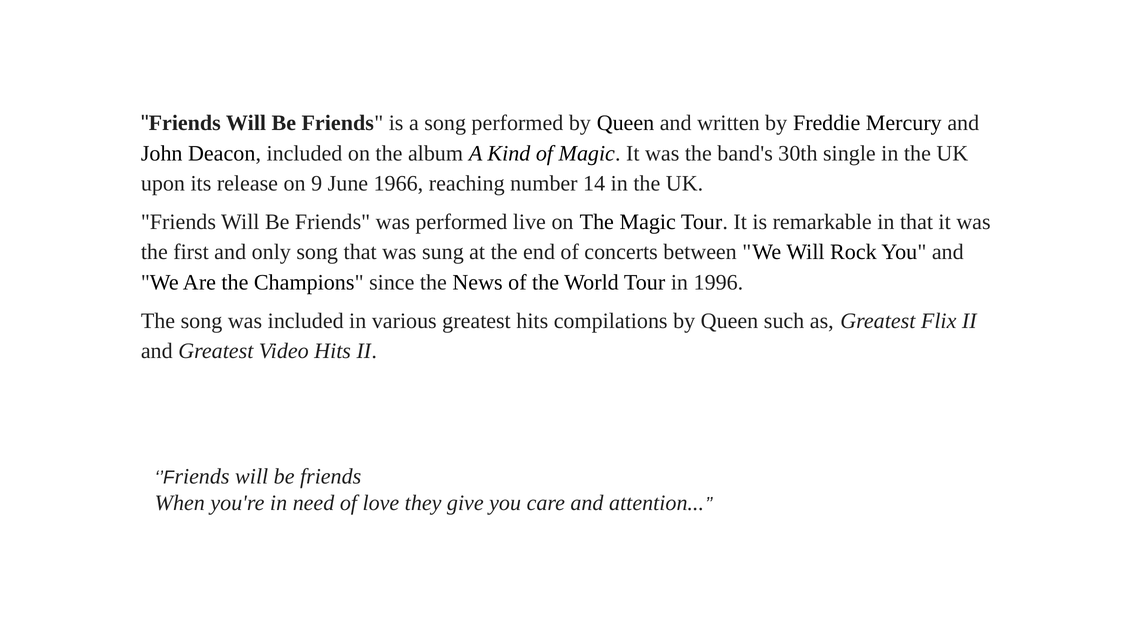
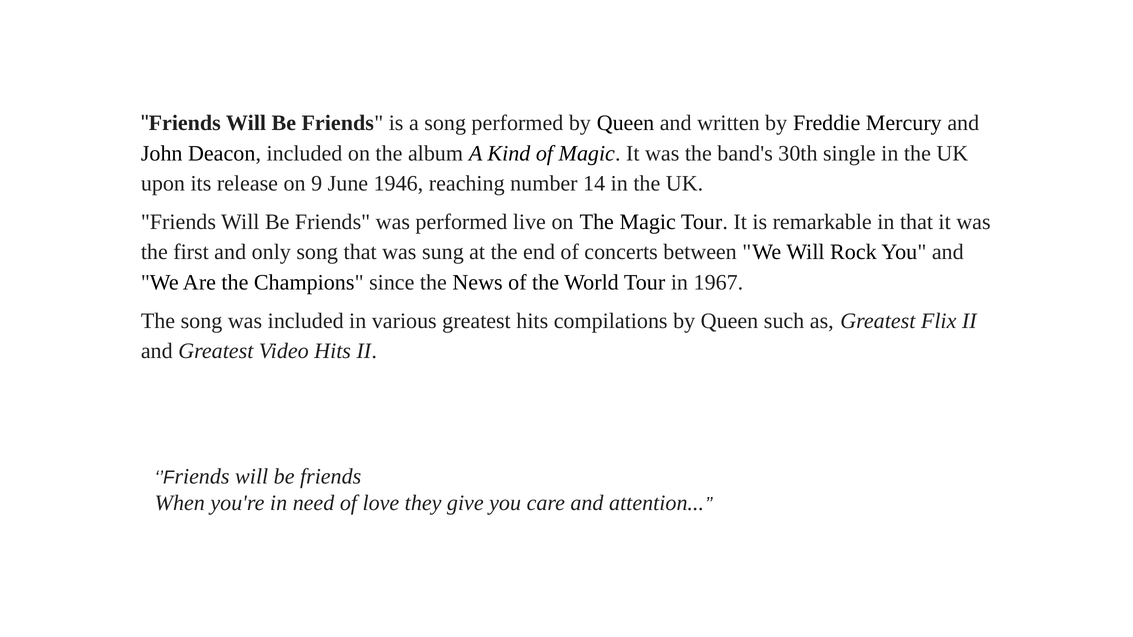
1966: 1966 -> 1946 (398, 184)
1996: 1996 -> 1967 (718, 283)
